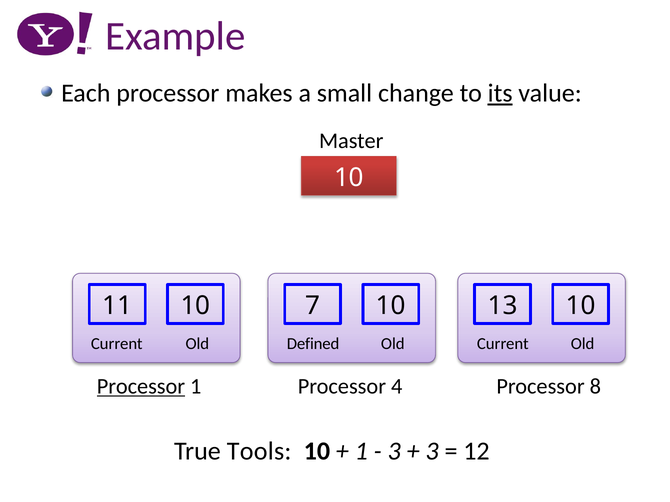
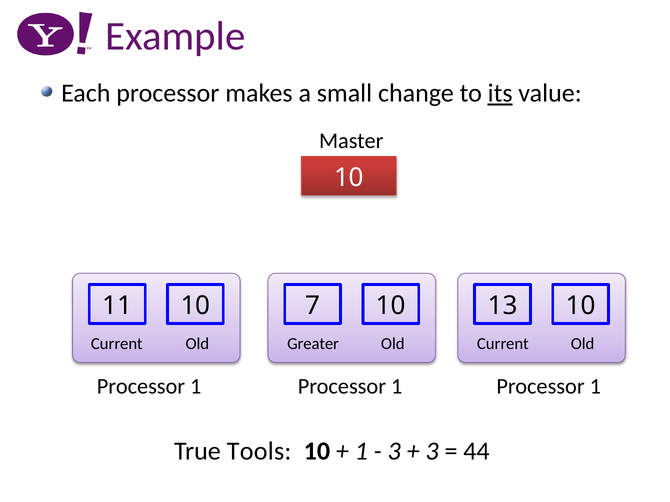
Defined: Defined -> Greater (313, 344)
Processor underline: present -> none (141, 387)
4: 4 -> 1 (397, 387)
8: 8 -> 1 (595, 387)
12: 12 -> 44 (476, 451)
